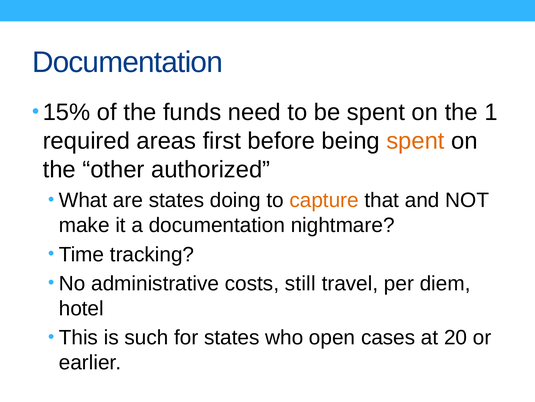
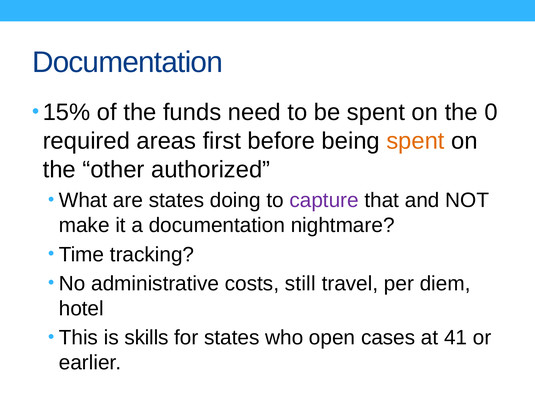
1: 1 -> 0 (491, 112)
capture colour: orange -> purple (324, 200)
such: such -> skills (147, 337)
20: 20 -> 41 (456, 337)
